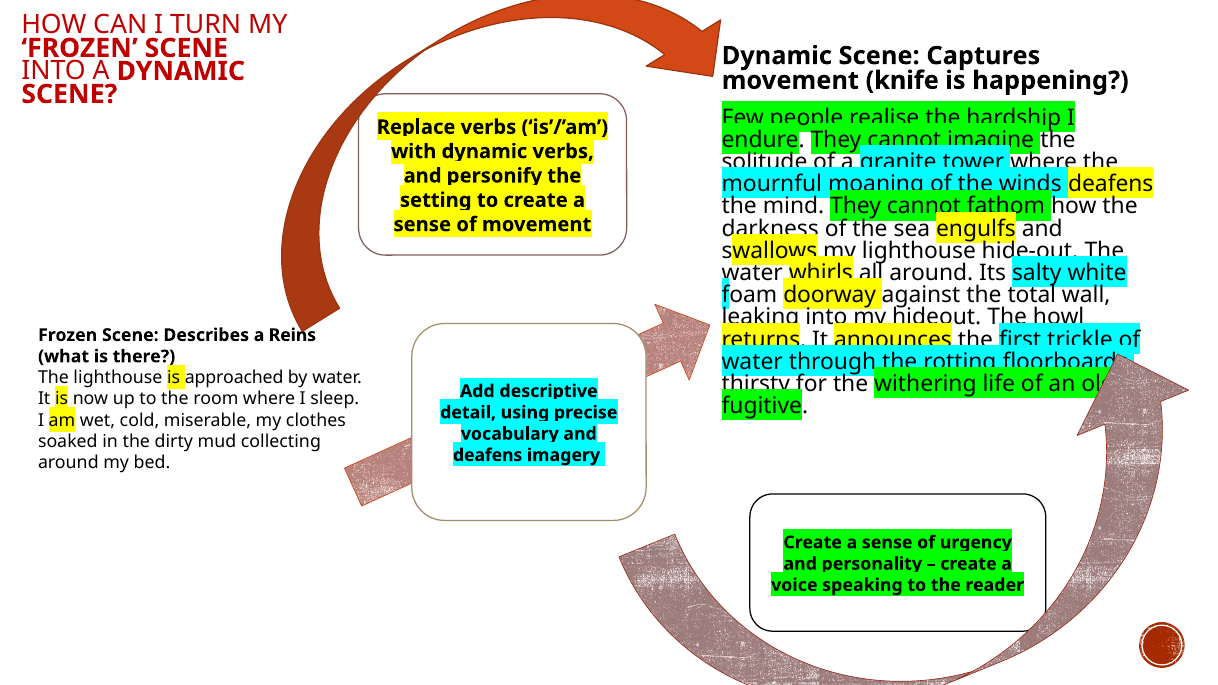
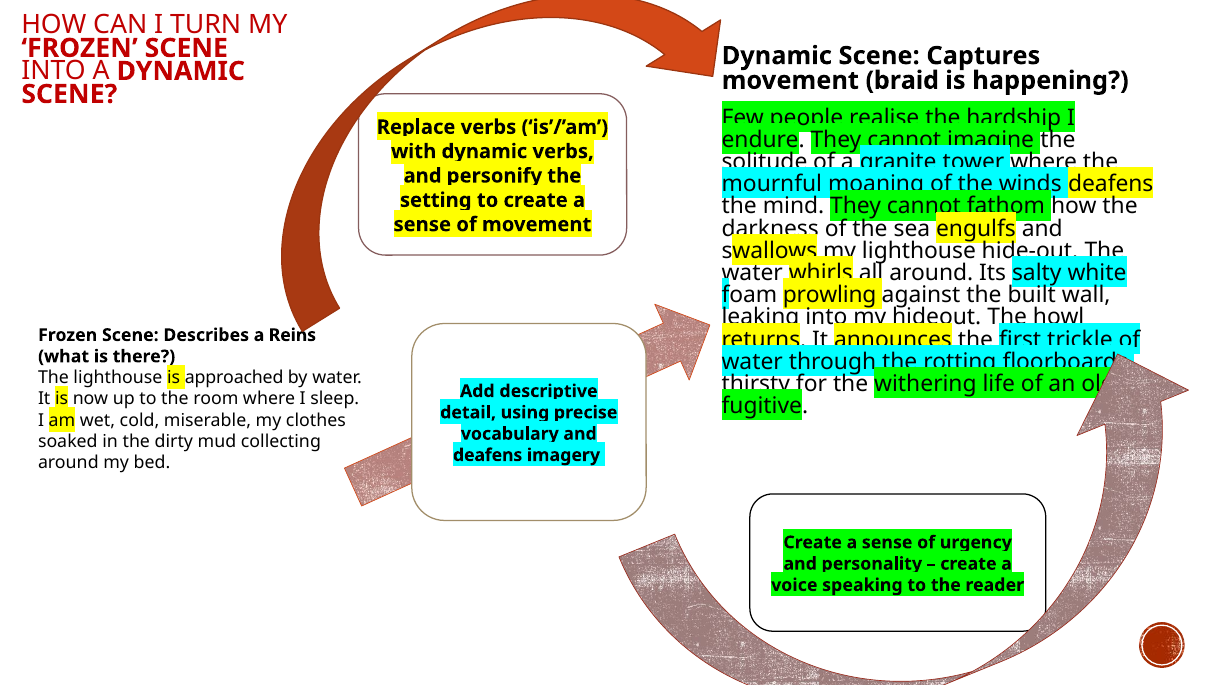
knife: knife -> braid (902, 80)
doorway: doorway -> prowling (830, 295)
total: total -> built (1032, 295)
